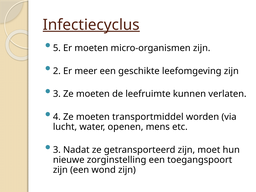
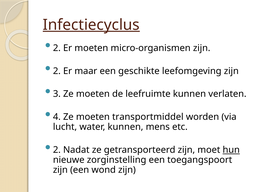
5: 5 -> 2 (57, 48)
meer: meer -> maar (86, 71)
water openen: openen -> kunnen (125, 127)
3: 3 -> 2 (57, 150)
hun underline: none -> present (231, 150)
